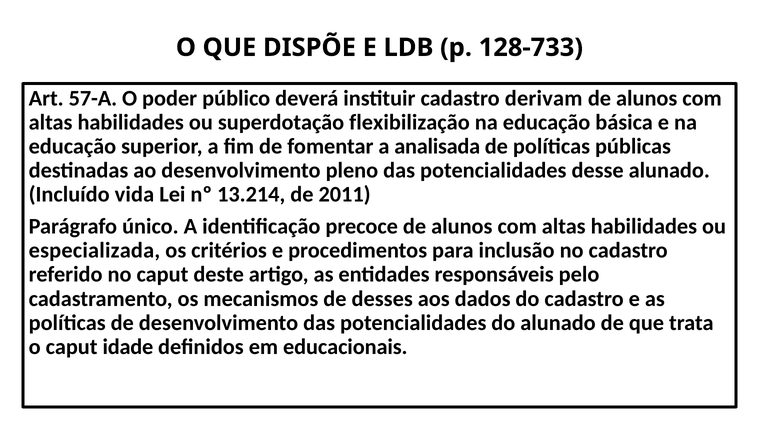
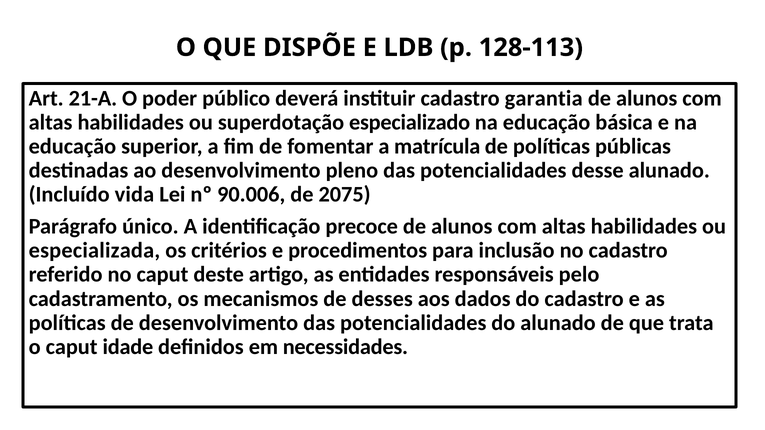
128-733: 128-733 -> 128-113 (531, 48)
57-A: 57-A -> 21-A (93, 98)
derivam: derivam -> garantia (544, 98)
flexibilização: flexibilização -> especializado (410, 123)
analisada: analisada -> matrícula (437, 147)
13.214: 13.214 -> 90.006 (251, 195)
2011: 2011 -> 2075 (345, 195)
educacionais: educacionais -> necessidades (345, 347)
